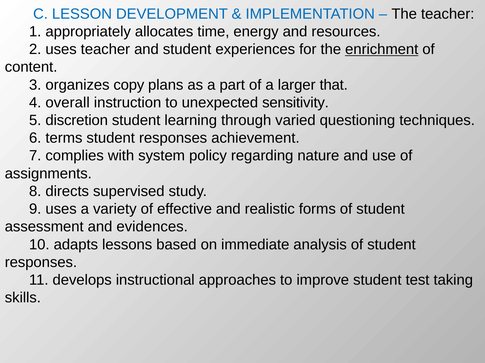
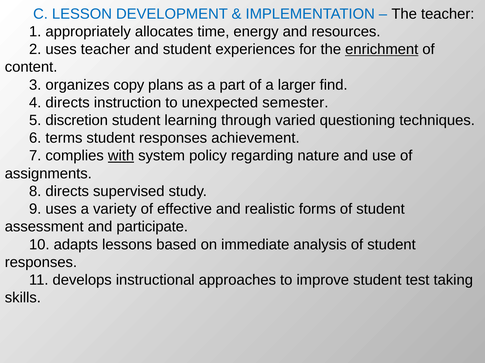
that: that -> find (334, 85)
4 overall: overall -> directs (68, 103)
sensitivity: sensitivity -> semester (295, 103)
with underline: none -> present (121, 156)
evidences: evidences -> participate (152, 227)
